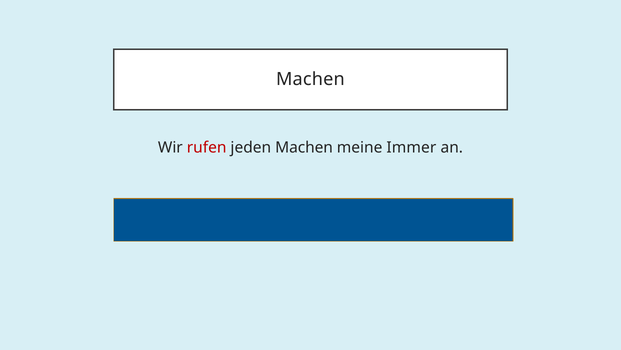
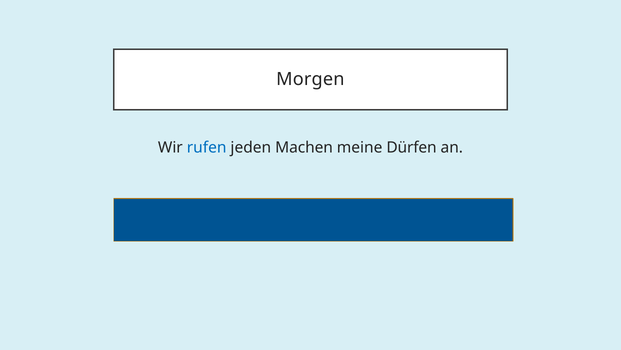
Machen: Machen -> Morgen (310, 79)
rufen colour: red -> blue (207, 147)
Immer: Immer -> Dürfen (412, 147)
